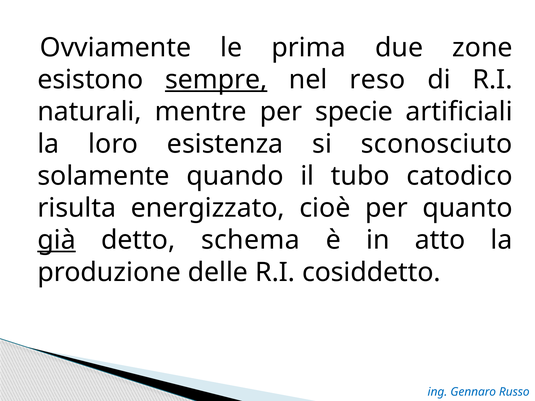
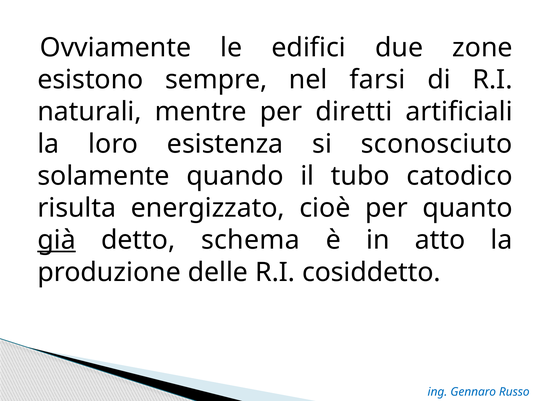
prima: prima -> edifici (309, 48)
sempre underline: present -> none (216, 80)
reso: reso -> farsi (377, 80)
specie: specie -> diretti (354, 112)
